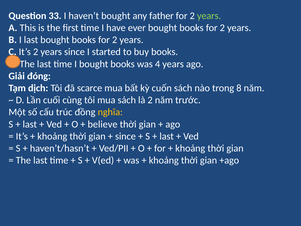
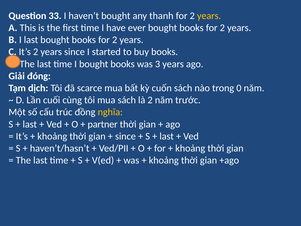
father: father -> thanh (161, 16)
years colour: light green -> yellow (209, 16)
4: 4 -> 3 (158, 64)
8: 8 -> 0 (239, 88)
believe: believe -> partner (103, 124)
